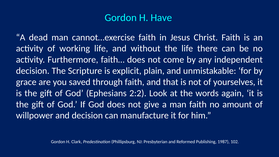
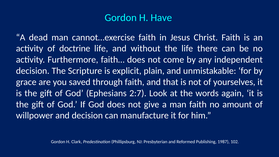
working: working -> doctrine (75, 48)
2:2: 2:2 -> 2:7 (138, 93)
